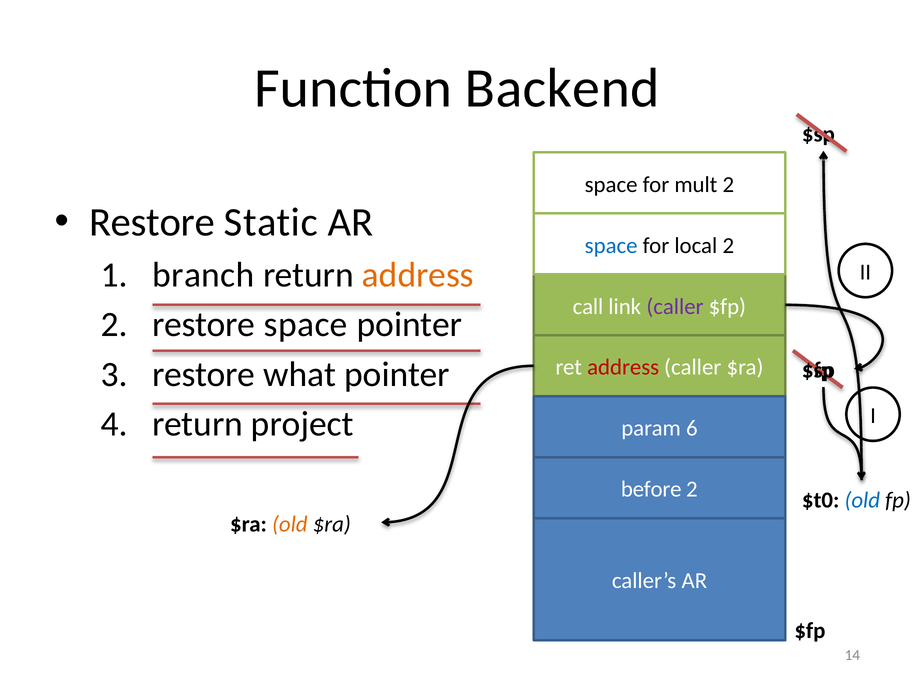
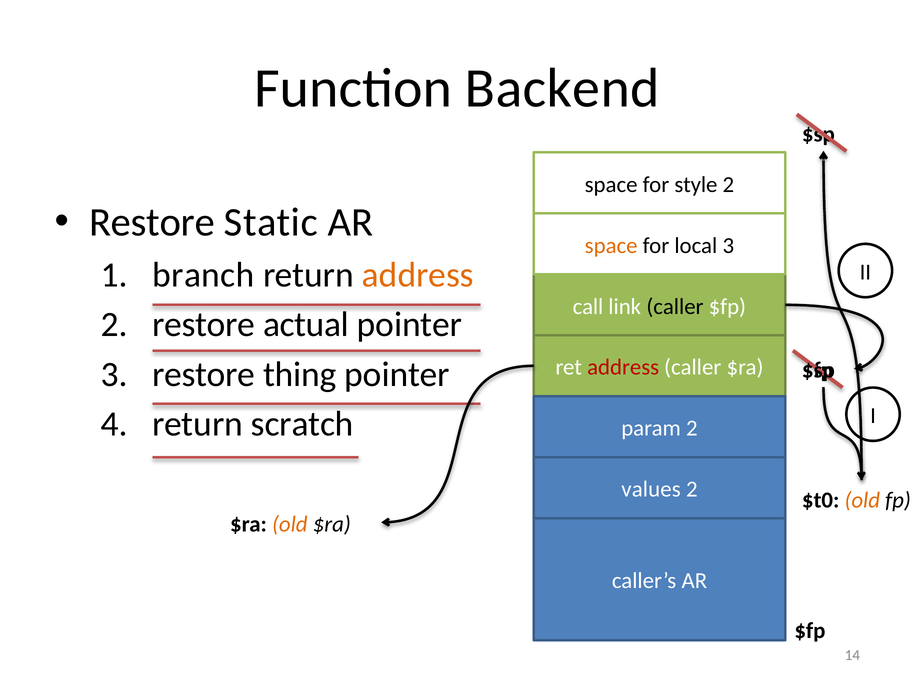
mult: mult -> style (696, 185)
space colour: blue -> orange (611, 246)
local 2: 2 -> 3 (728, 246)
caller colour: purple -> black (675, 307)
restore space: space -> actual (306, 325)
what: what -> thing (300, 374)
project: project -> scratch (302, 424)
param 6: 6 -> 2 (692, 429)
before: before -> values (651, 490)
old colour: blue -> orange (862, 500)
